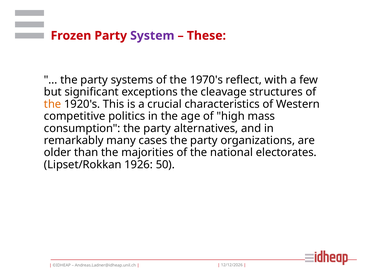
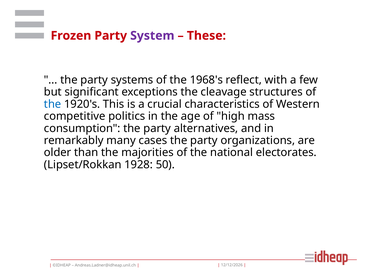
1970's: 1970's -> 1968's (206, 80)
the colour: orange -> blue (53, 104)
1926: 1926 -> 1928 (139, 164)
